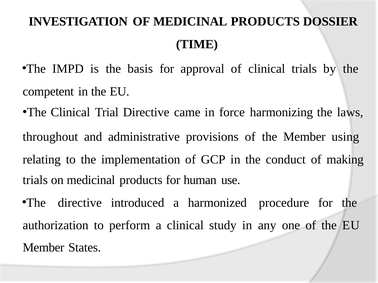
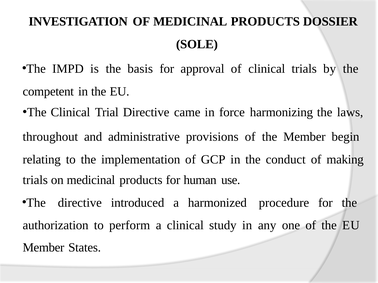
TIME: TIME -> SOLE (197, 44)
using: using -> begin (345, 137)
